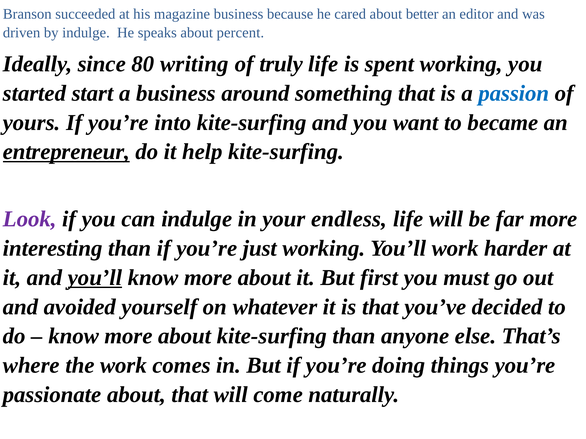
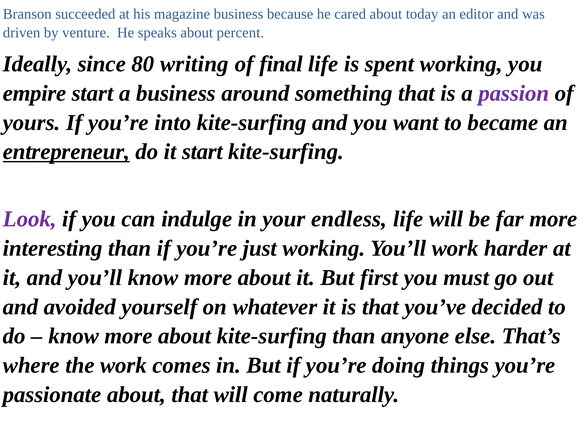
better: better -> today (422, 14)
by indulge: indulge -> venture (86, 33)
truly: truly -> final (281, 64)
started: started -> empire (35, 93)
passion colour: blue -> purple (514, 93)
it help: help -> start (203, 152)
you’ll underline: present -> none (95, 278)
